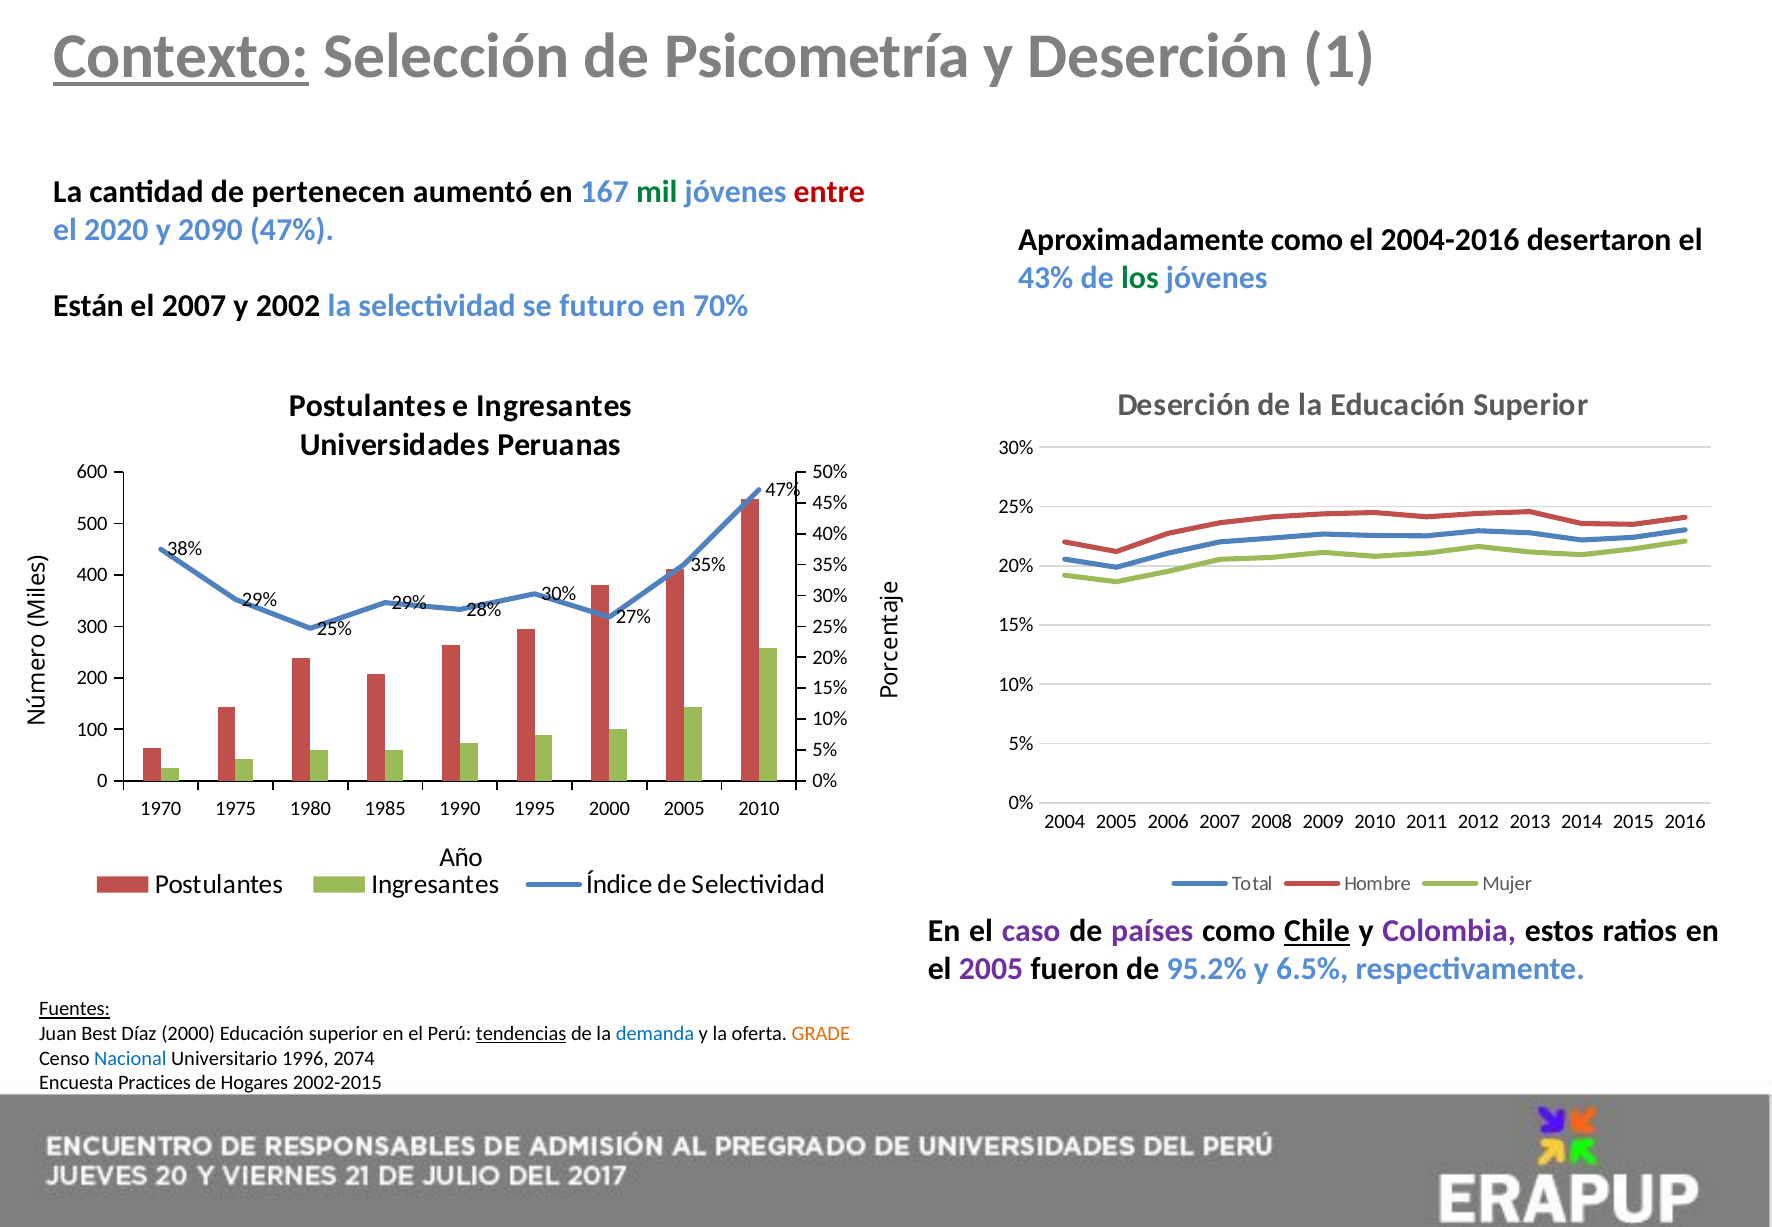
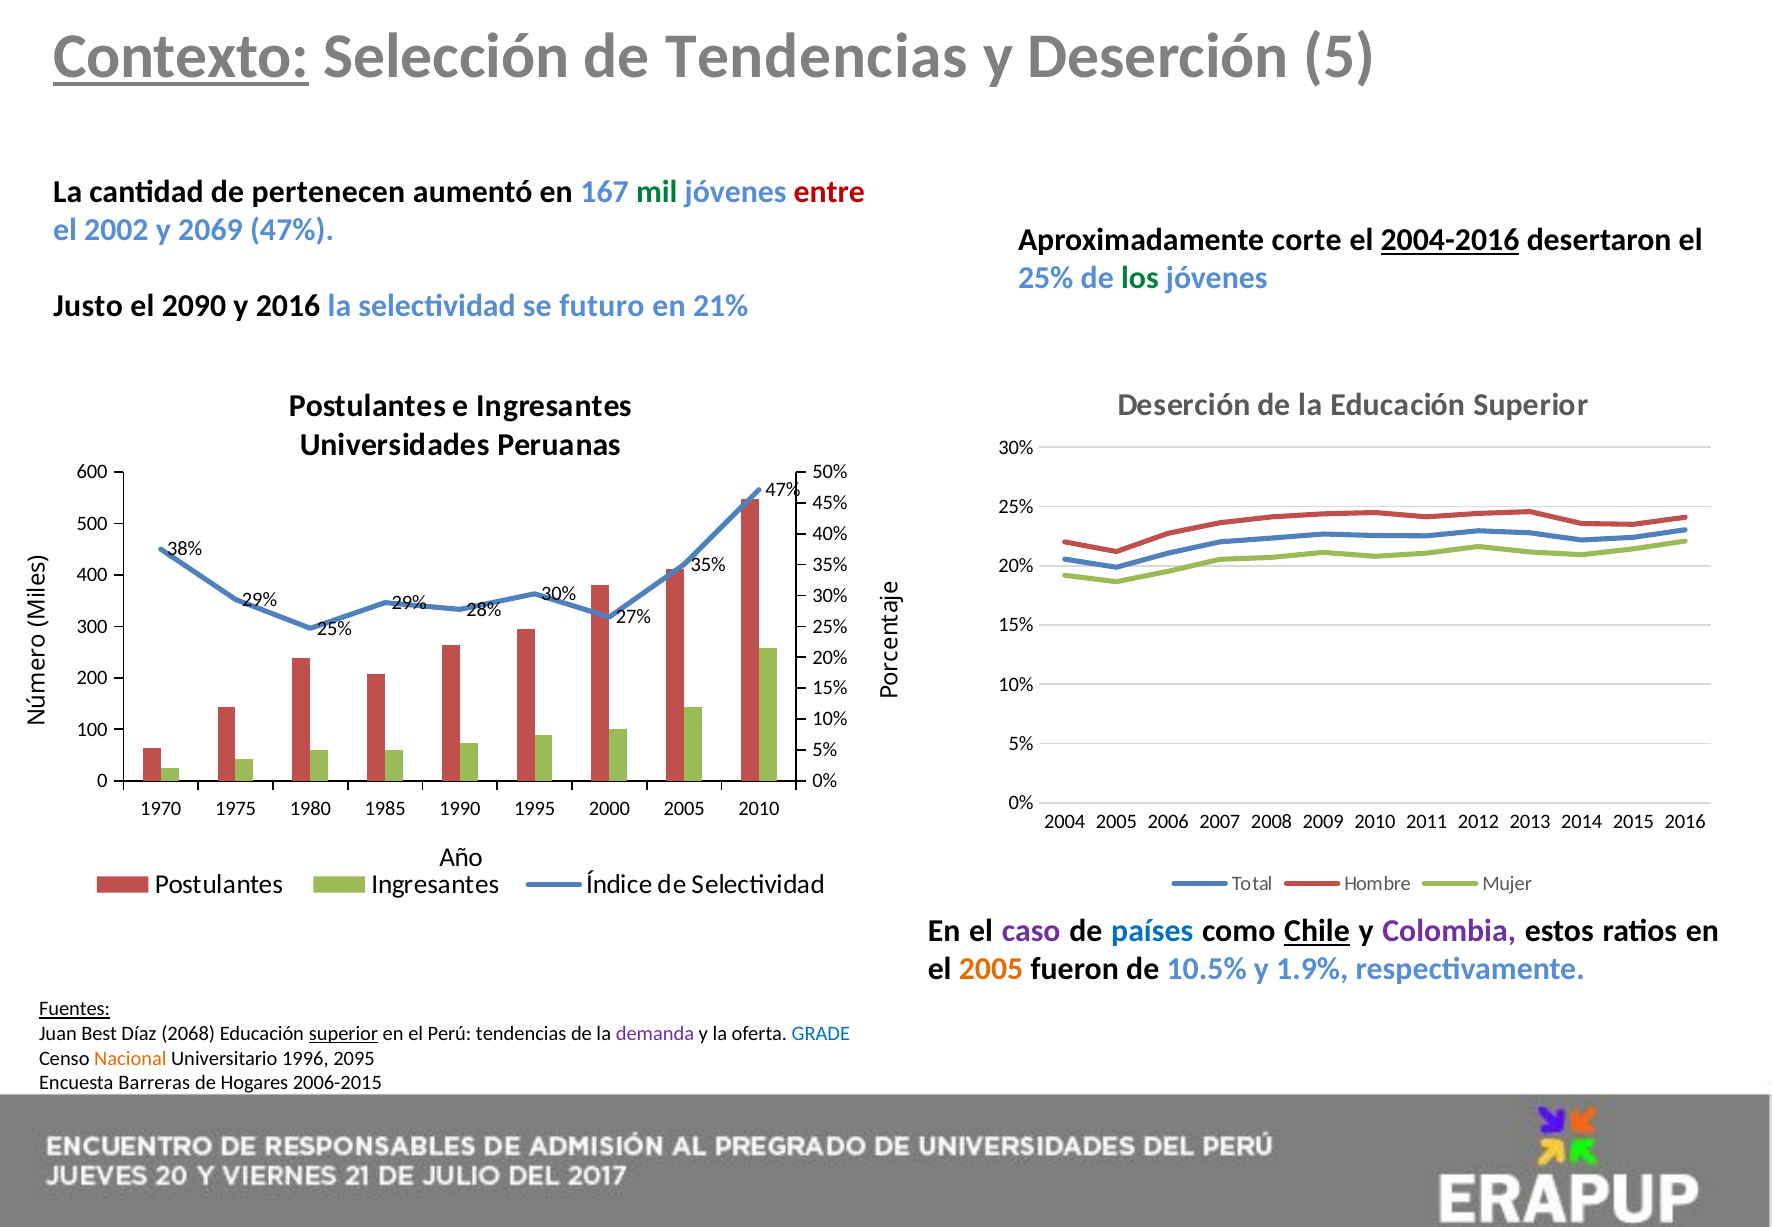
de Psicometría: Psicometría -> Tendencias (816, 56)
1: 1 -> 5 (1339, 56)
2020: 2020 -> 2002 (116, 230)
2090: 2090 -> 2069 (210, 230)
Aproximadamente como: como -> corte (1307, 240)
2004-2016 underline: none -> present (1450, 240)
43%: 43% -> 25% (1046, 278)
Están: Están -> Justo (88, 306)
el 2007: 2007 -> 2090 (194, 306)
y 2002: 2002 -> 2016 (288, 306)
70%: 70% -> 21% (721, 306)
países colour: purple -> blue (1152, 931)
2005 colour: purple -> orange (991, 969)
95.2%: 95.2% -> 10.5% (1207, 969)
6.5%: 6.5% -> 1.9% (1312, 969)
Díaz 2000: 2000 -> 2068 (188, 1034)
superior underline: none -> present (343, 1034)
tendencias underline: present -> none (521, 1034)
demanda colour: blue -> purple (655, 1034)
GRADE colour: orange -> blue (821, 1034)
Nacional colour: blue -> orange (130, 1058)
2074: 2074 -> 2095 (354, 1058)
Practices: Practices -> Barreras (154, 1083)
2002-2015: 2002-2015 -> 2006-2015 (337, 1083)
